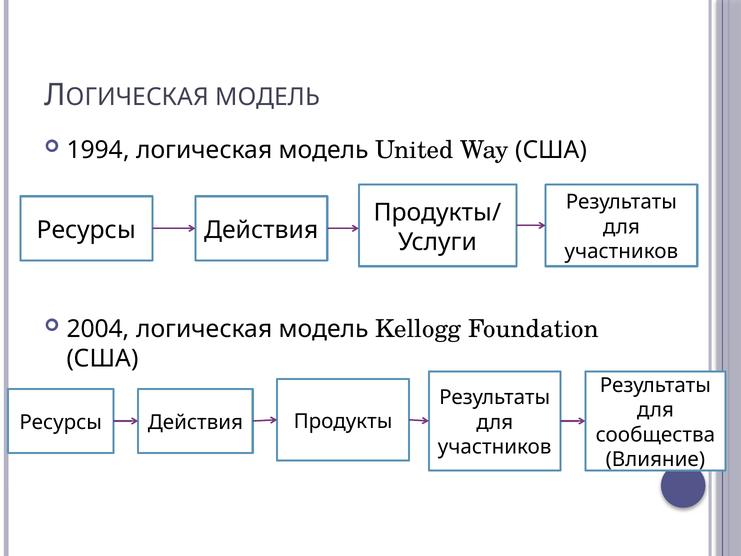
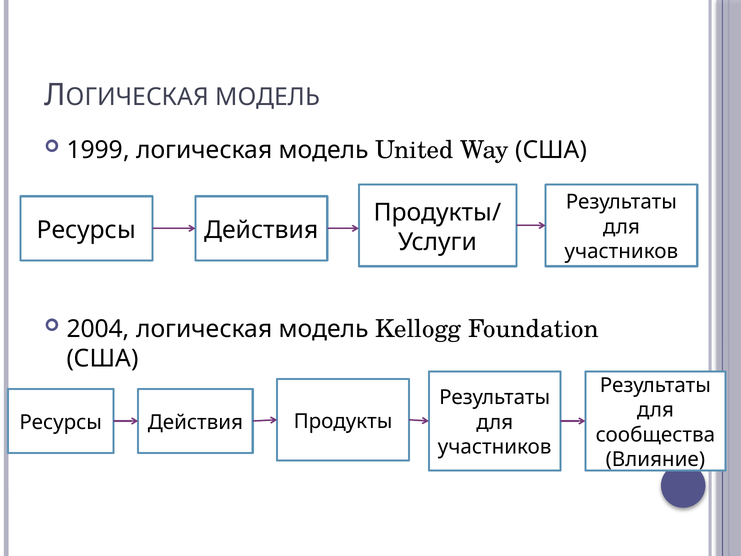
1994: 1994 -> 1999 (98, 150)
